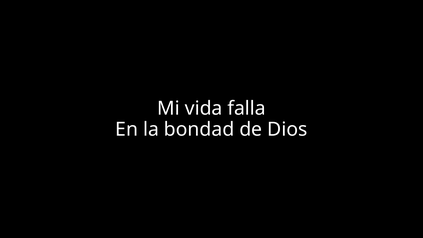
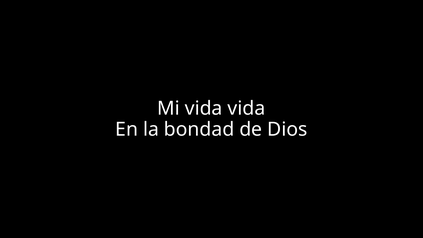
vida falla: falla -> vida (247, 108)
